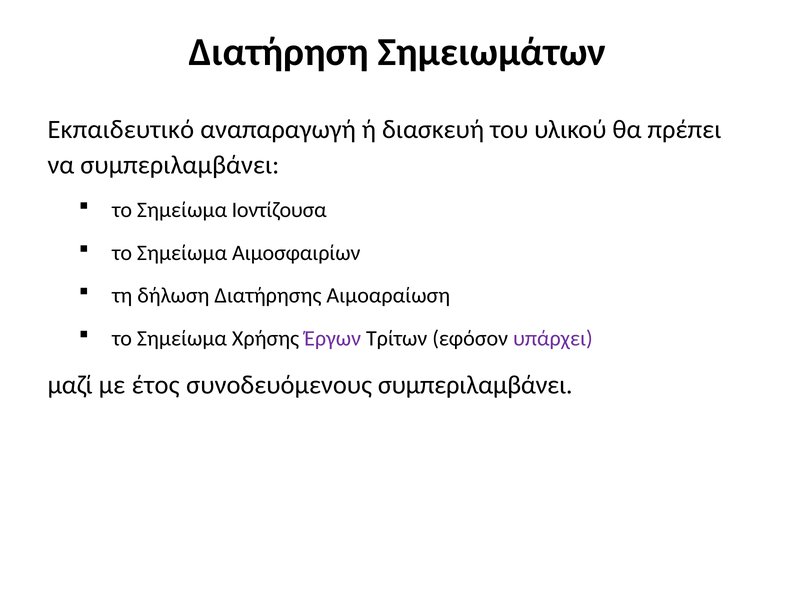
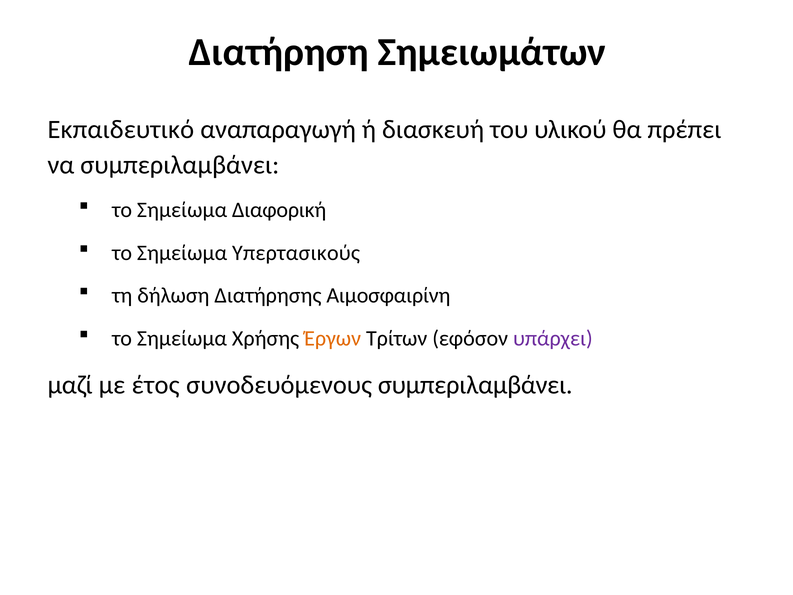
Ιοντίζουσα: Ιοντίζουσα -> Διαφορική (279, 210)
Αιμοσφαιρίων: Αιμοσφαιρίων -> Υπερτασικούς (296, 253)
Αιμοαραίωση: Αιμοαραίωση -> Αιμοσφαιρίνη (388, 296)
Έργων colour: purple -> orange (333, 338)
